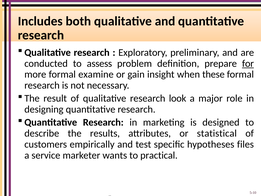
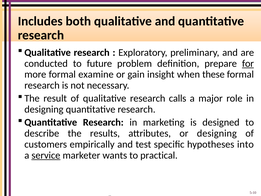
assess: assess -> future (99, 63)
look: look -> calls (178, 98)
or statistical: statistical -> designing (217, 133)
files: files -> into (245, 144)
service underline: none -> present (46, 155)
